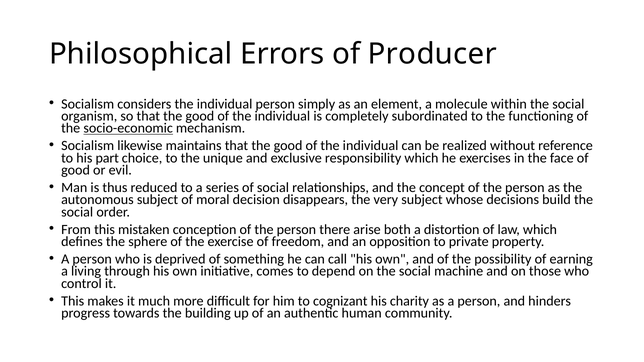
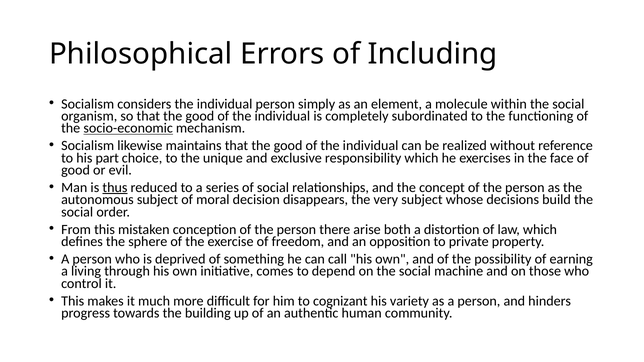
Producer: Producer -> Including (433, 54)
thus underline: none -> present (115, 188)
charity: charity -> variety (409, 301)
